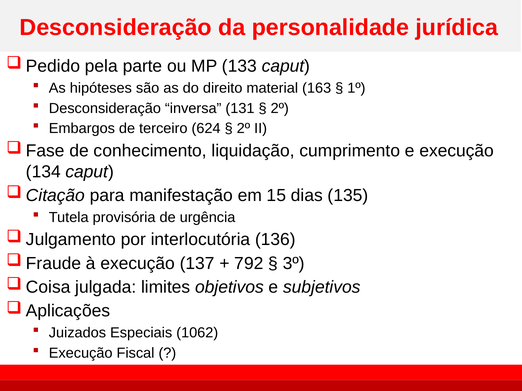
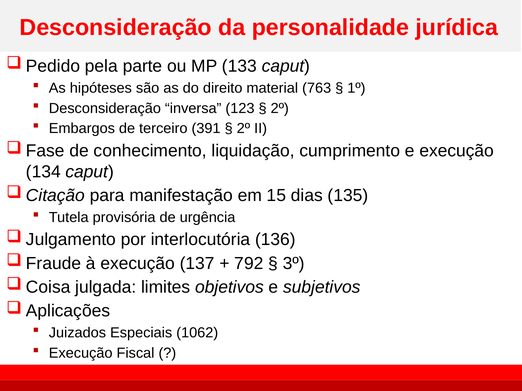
163: 163 -> 763 (317, 88)
131: 131 -> 123 (240, 108)
624: 624 -> 391 (206, 129)
